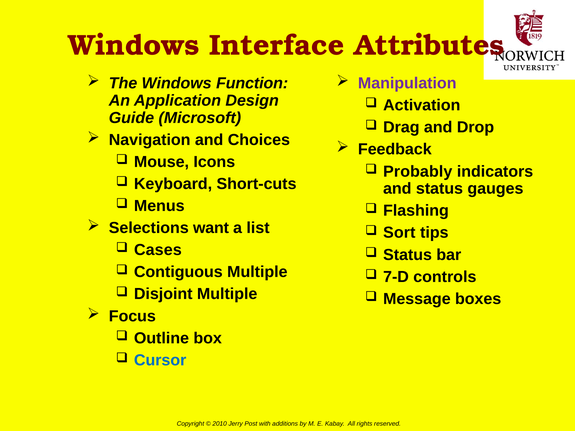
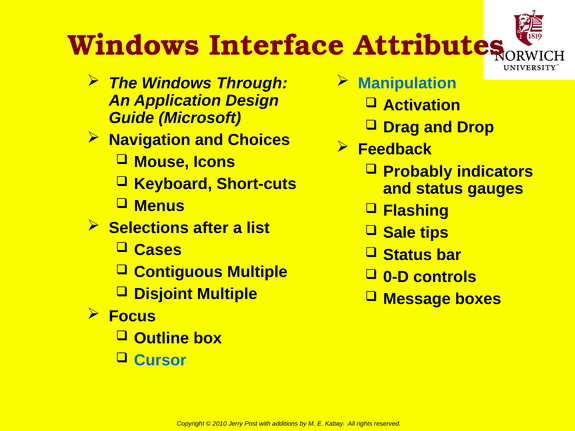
Function: Function -> Through (252, 83)
Manipulation colour: purple -> blue (407, 83)
want: want -> after (211, 228)
Sort: Sort -> Sale (399, 233)
7-D: 7-D -> 0-D (396, 277)
